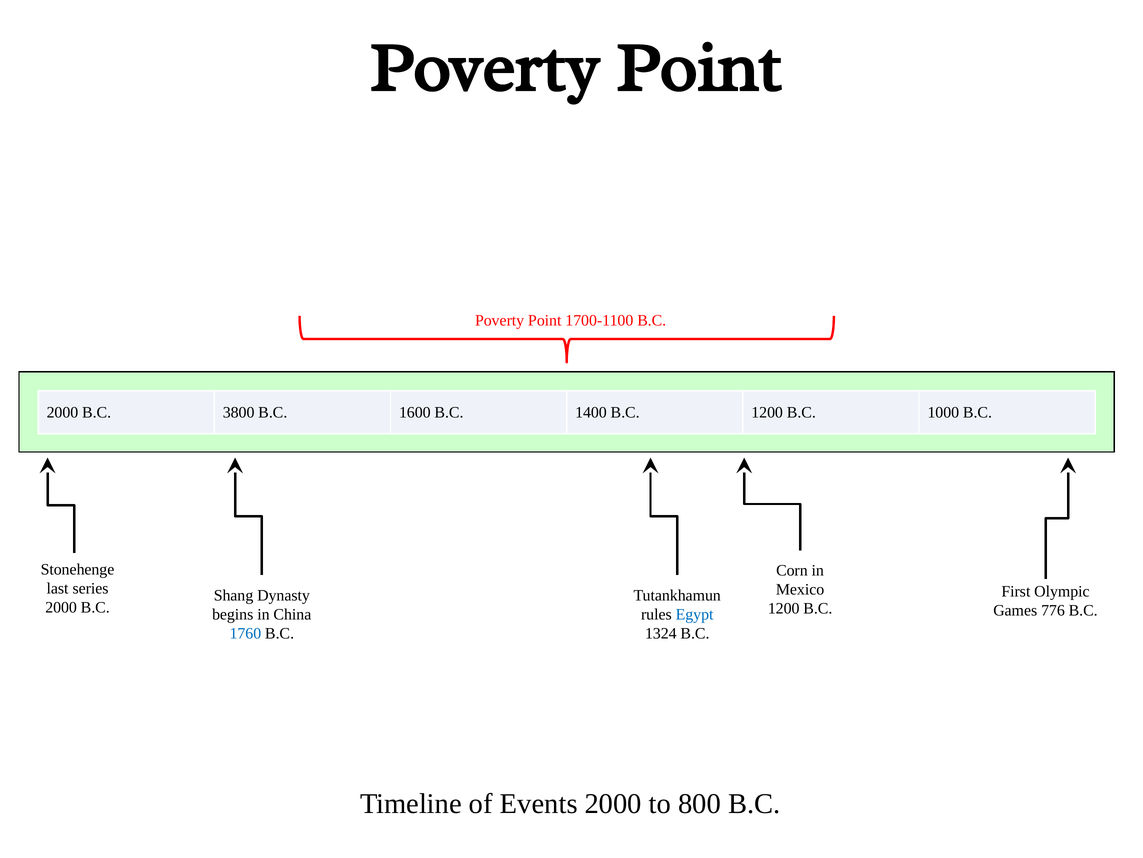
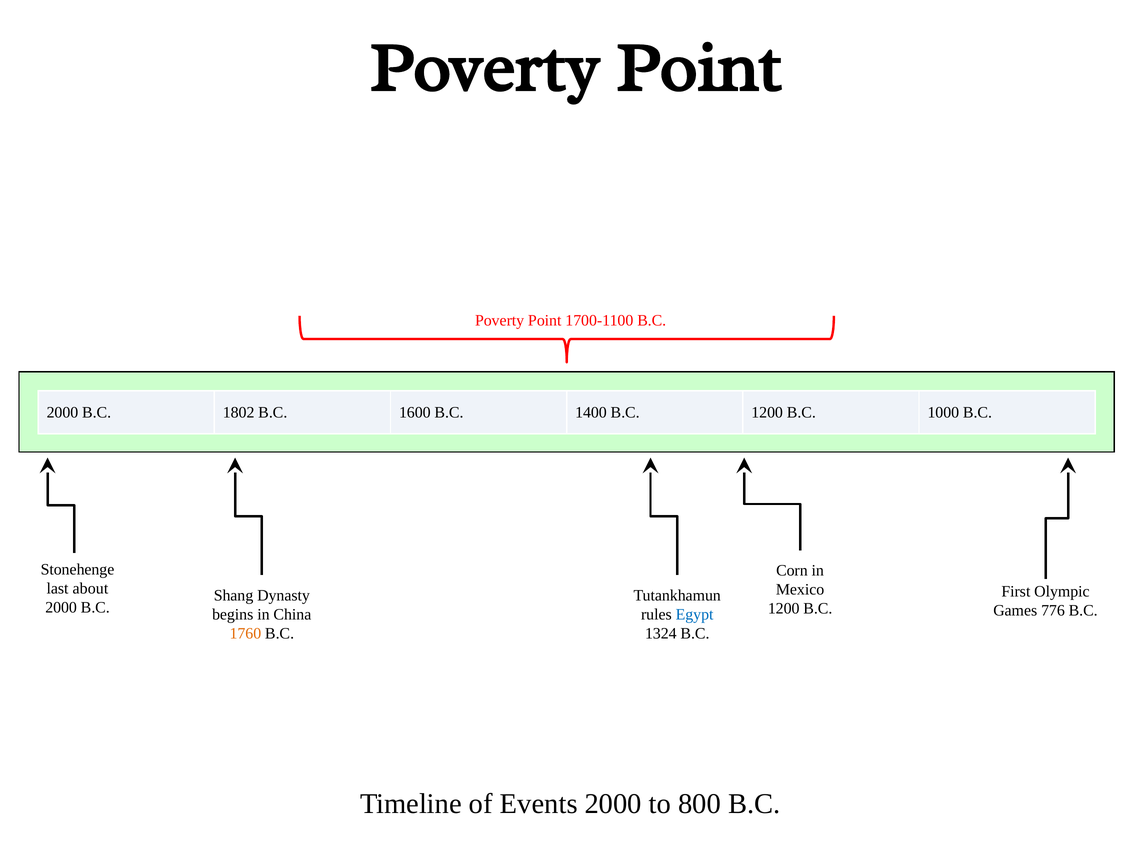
3800: 3800 -> 1802 (239, 412)
series: series -> about (90, 588)
1760 colour: blue -> orange (245, 633)
